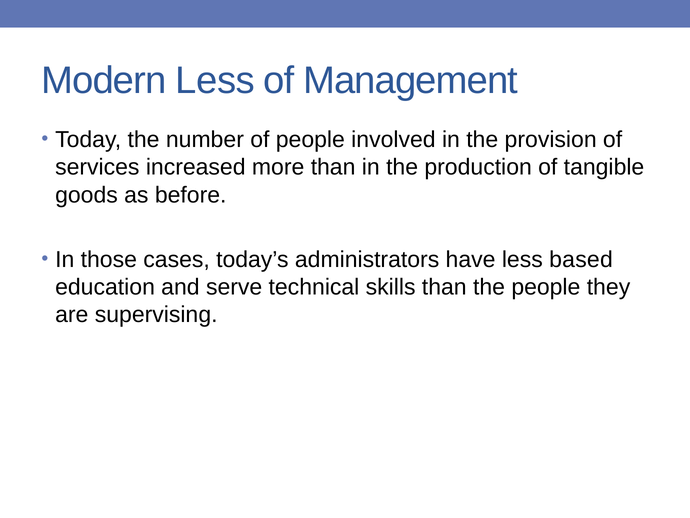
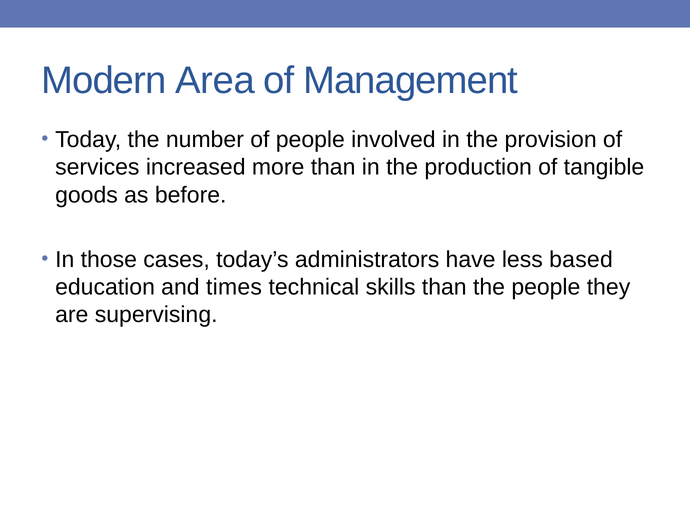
Modern Less: Less -> Area (215, 80)
serve: serve -> times (234, 287)
